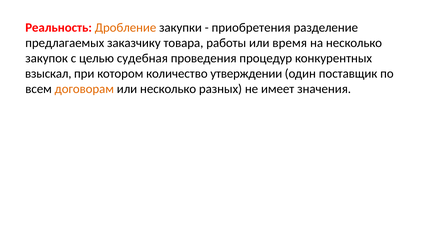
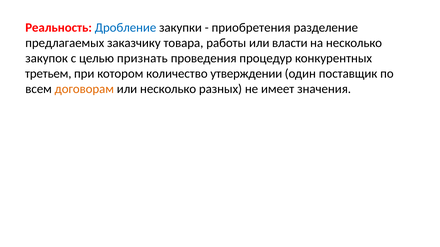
Дробление colour: orange -> blue (126, 28)
время: время -> власти (290, 43)
судебная: судебная -> признать (142, 58)
взыскал: взыскал -> третьем (48, 74)
